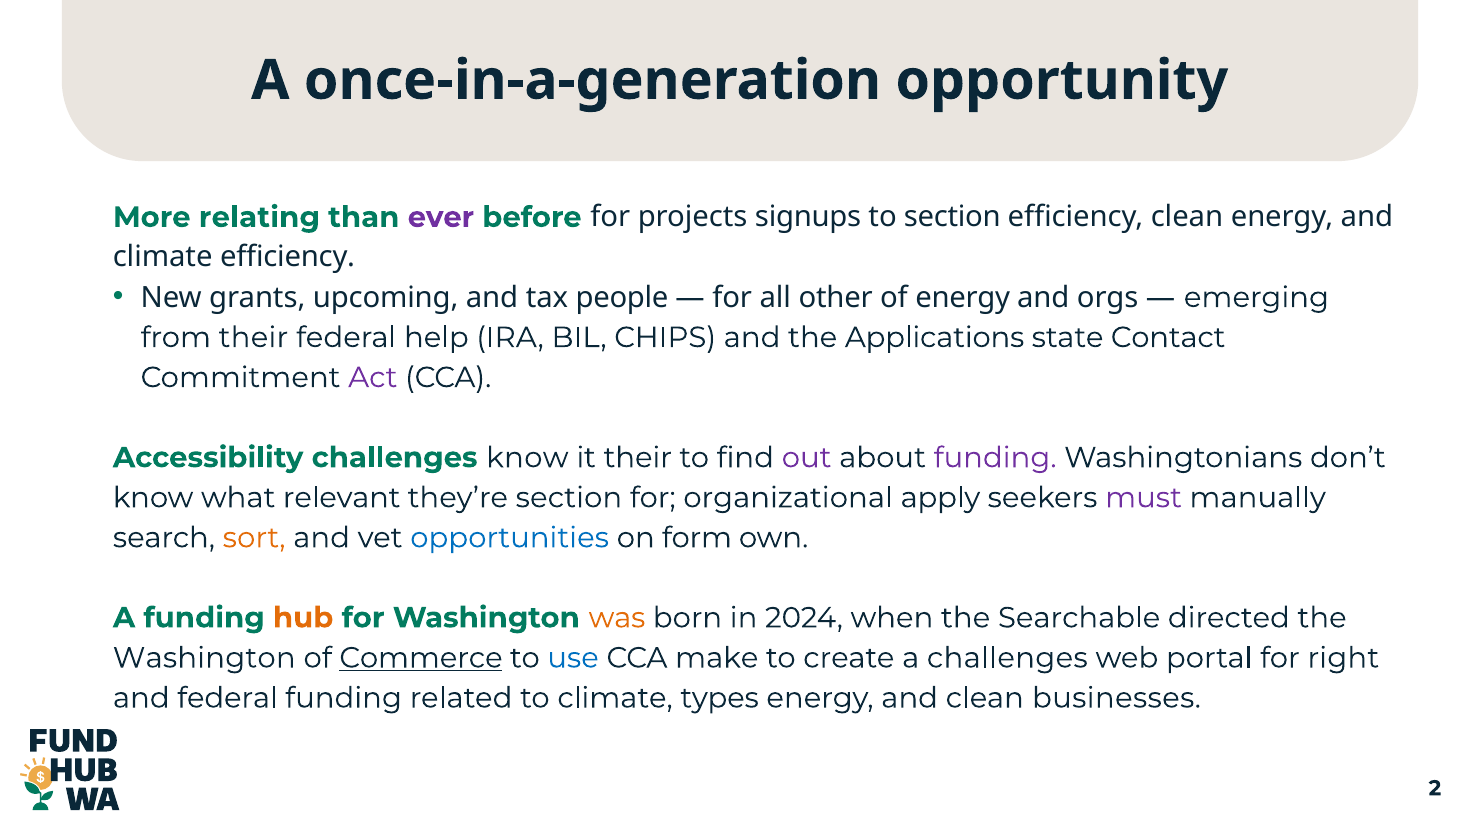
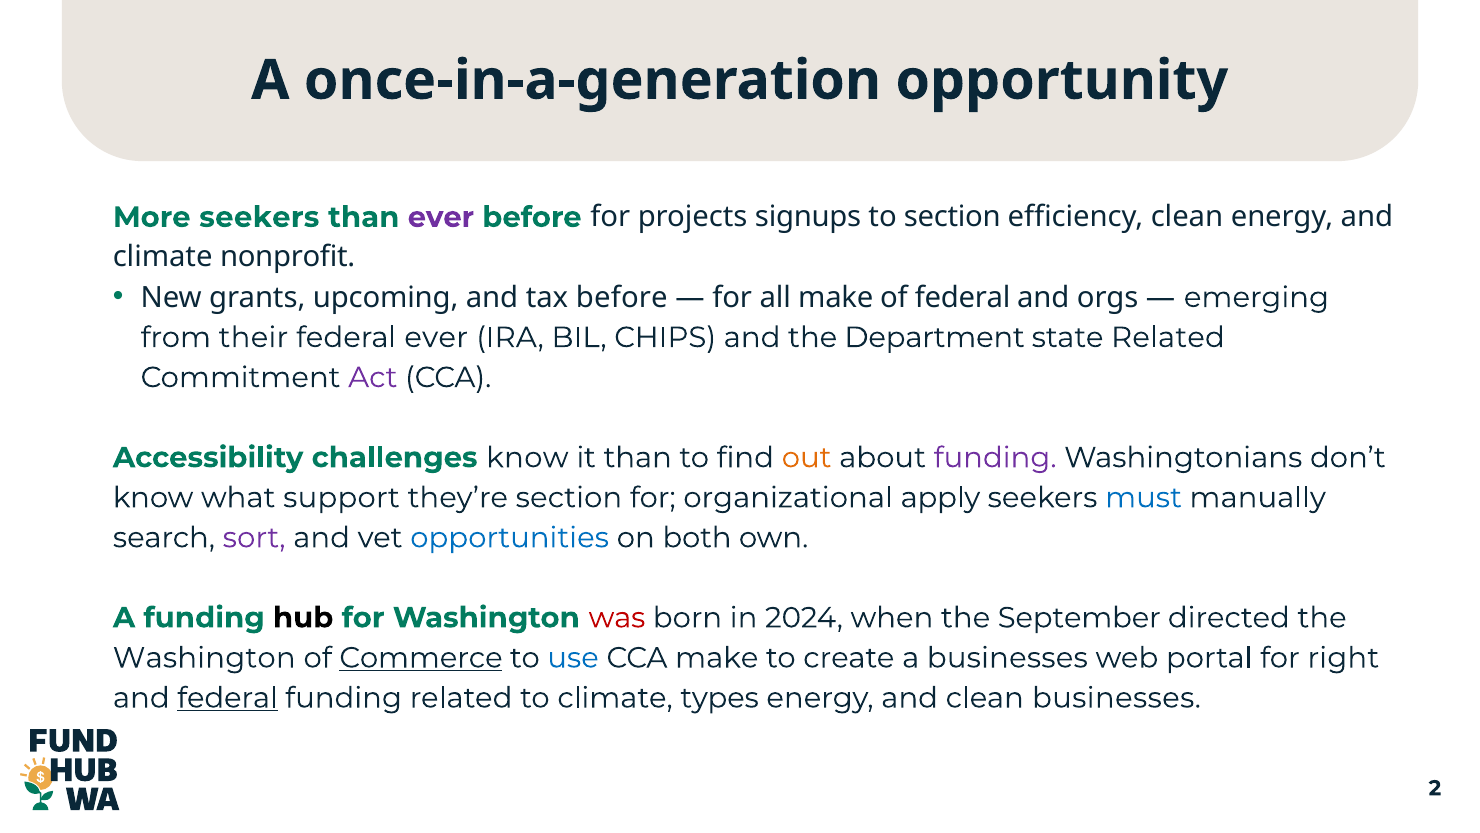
More relating: relating -> seekers (259, 217)
climate efficiency: efficiency -> nonprofit (288, 257)
tax people: people -> before (622, 297)
all other: other -> make (836, 297)
of energy: energy -> federal (963, 297)
federal help: help -> ever (436, 337)
Applications: Applications -> Department (935, 337)
state Contact: Contact -> Related (1168, 337)
it their: their -> than (638, 457)
out colour: purple -> orange (807, 457)
relevant: relevant -> support (341, 497)
must colour: purple -> blue (1144, 497)
sort colour: orange -> purple (254, 537)
form: form -> both (697, 537)
hub colour: orange -> black (303, 617)
was colour: orange -> red (617, 617)
Searchable: Searchable -> September (1079, 617)
a challenges: challenges -> businesses (1007, 657)
federal underline: none -> present (227, 697)
